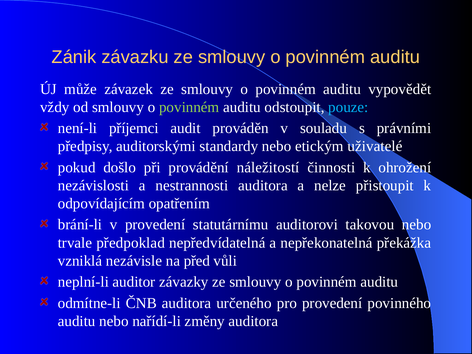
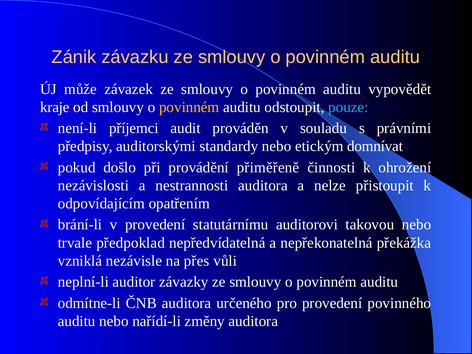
vždy: vždy -> kraje (55, 107)
povinném colour: light green -> yellow (189, 107)
uživatelé: uživatelé -> domnívat (375, 146)
náležitostí: náležitostí -> přiměřeně (268, 167)
před: před -> přes (197, 261)
